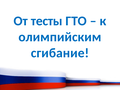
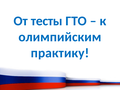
сгибание: сгибание -> практику (60, 53)
